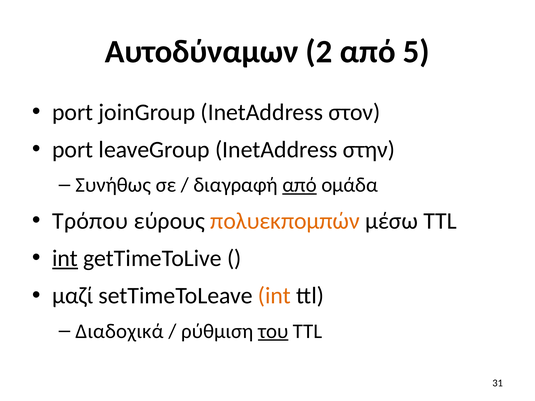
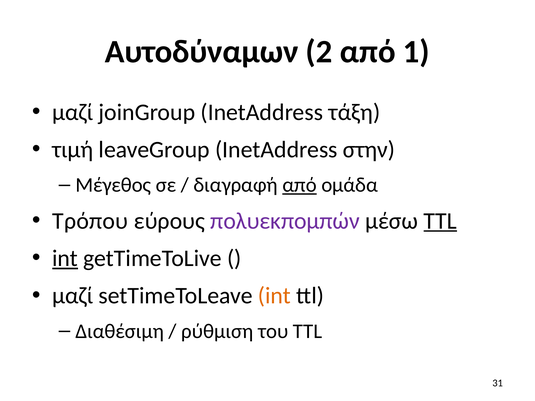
5: 5 -> 1 (416, 52)
port: port -> μαζί (73, 112)
στον: στον -> τάξη (354, 112)
port: port -> τιμή (73, 150)
Συνήθως: Συνήθως -> Μέγεθος (113, 185)
πολυεκπομπών colour: orange -> purple (285, 221)
TTL underline: none -> present (440, 221)
Διαδοχικά: Διαδοχικά -> Διαθέσιμη (120, 331)
του underline: present -> none (273, 331)
